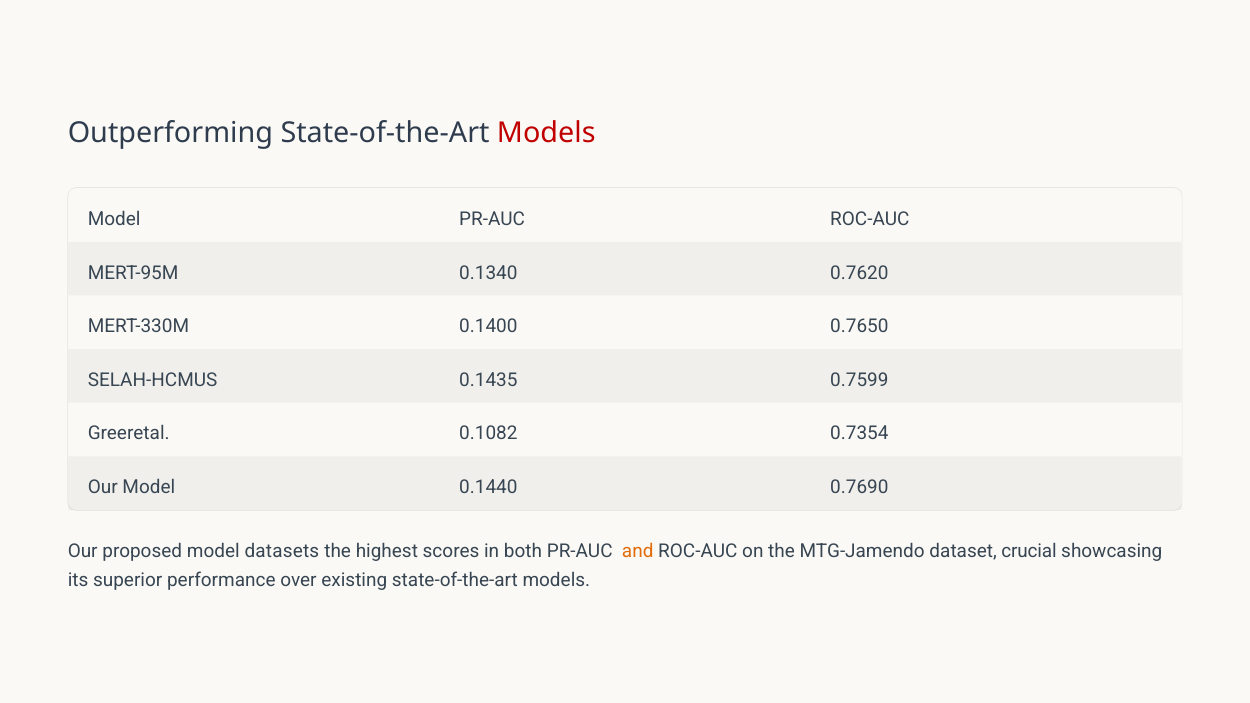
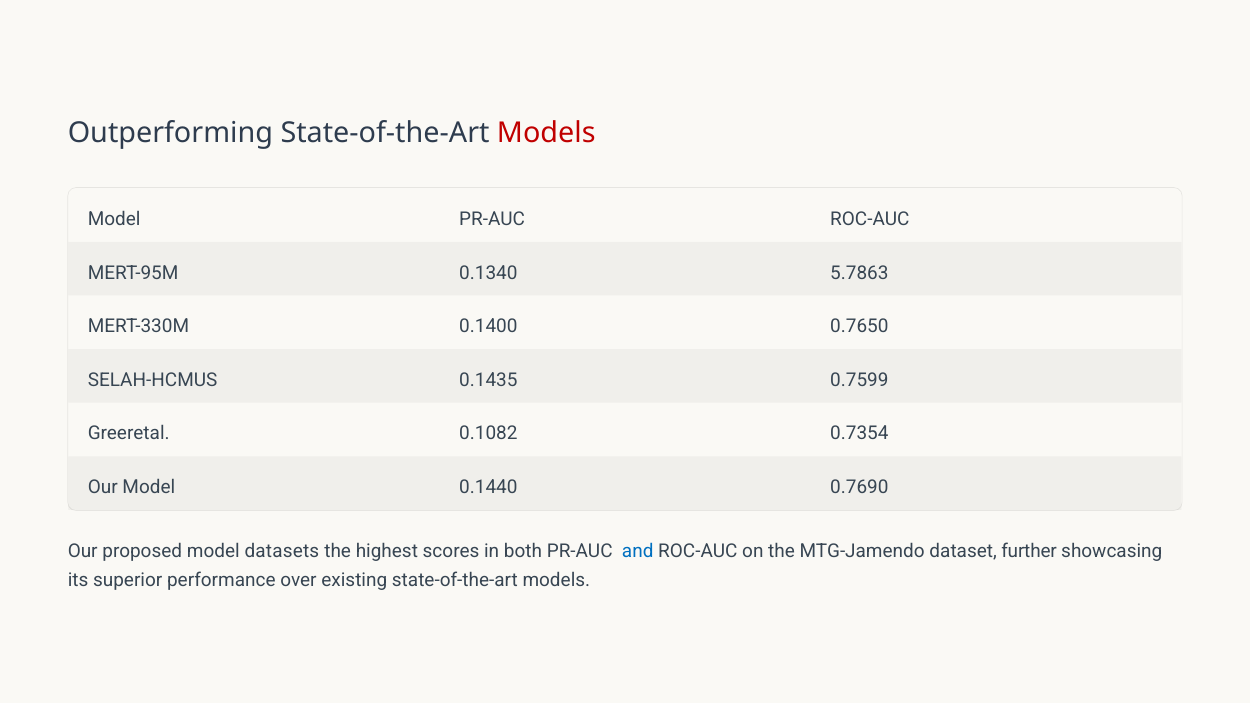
0.7620: 0.7620 -> 5.7863 (859, 273)
and colour: orange -> blue (638, 551)
crucial: crucial -> further (1029, 551)
